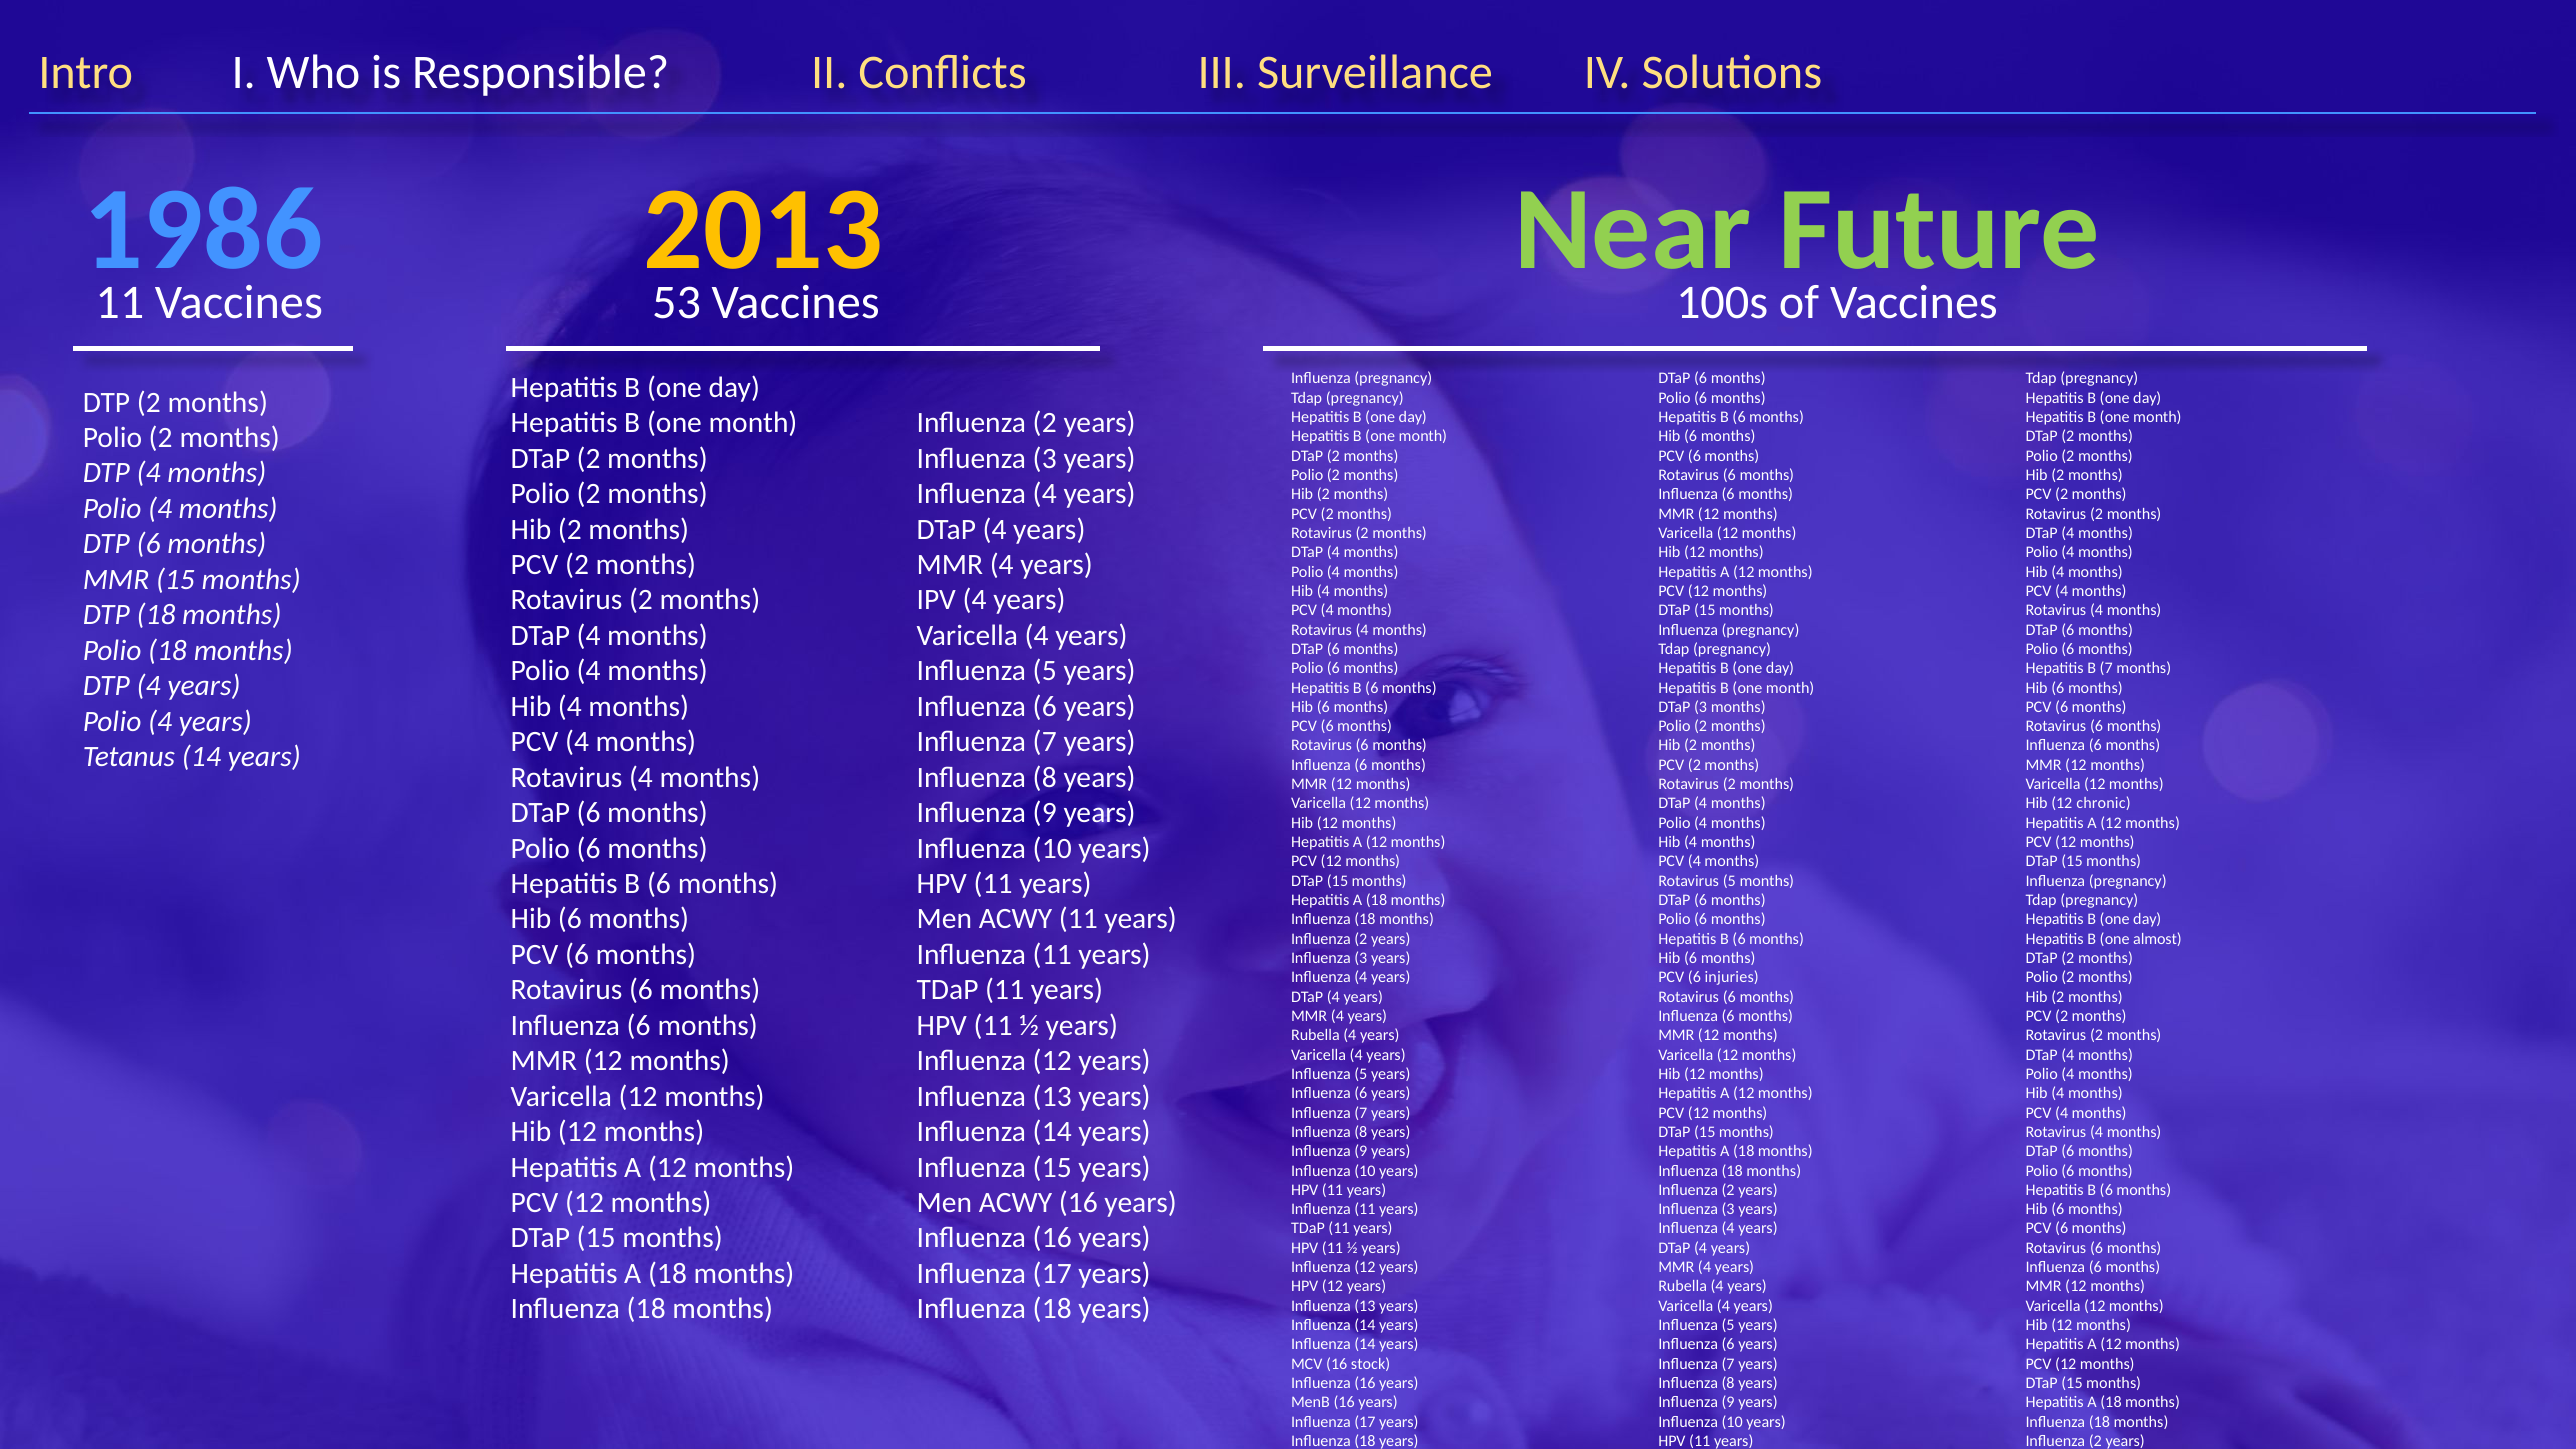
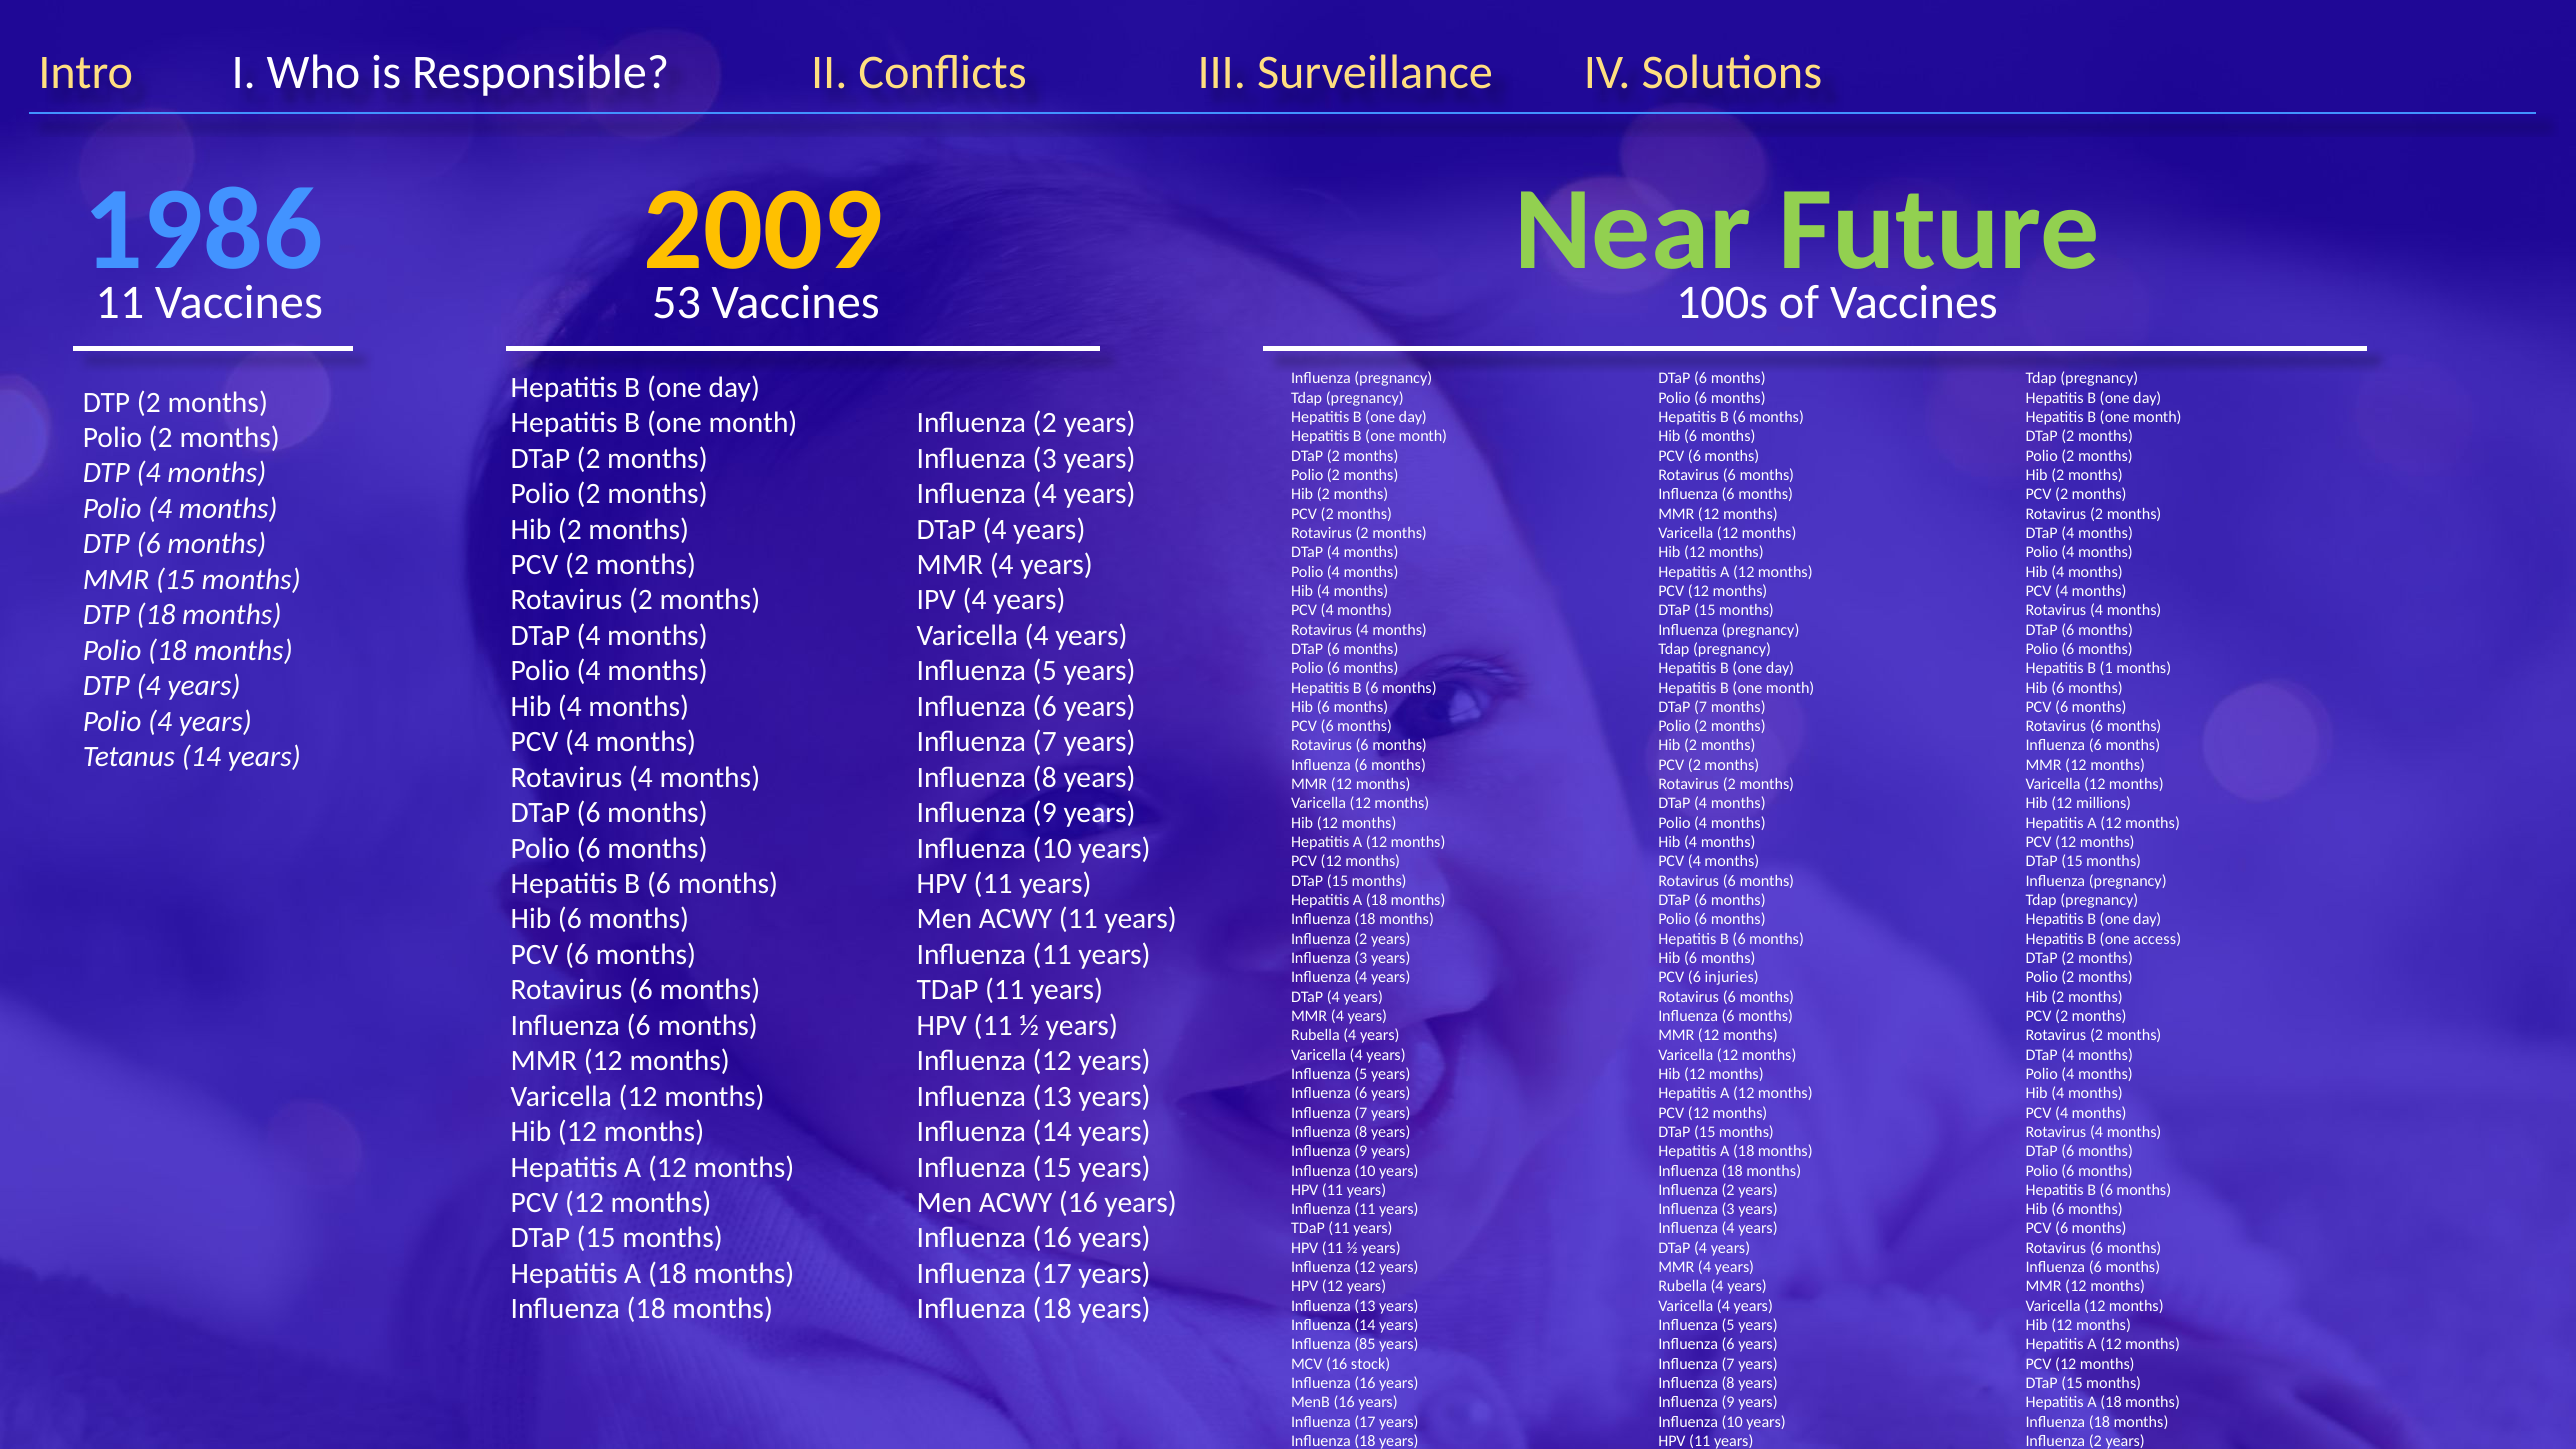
2013: 2013 -> 2009 (763, 229)
B 7: 7 -> 1 (2106, 668)
DTaP 3: 3 -> 7 (1701, 707)
chronic: chronic -> millions (2104, 804)
5: 5 -> 6 (1729, 881)
almost: almost -> access (2157, 939)
14: 14 -> 85 (1365, 1345)
